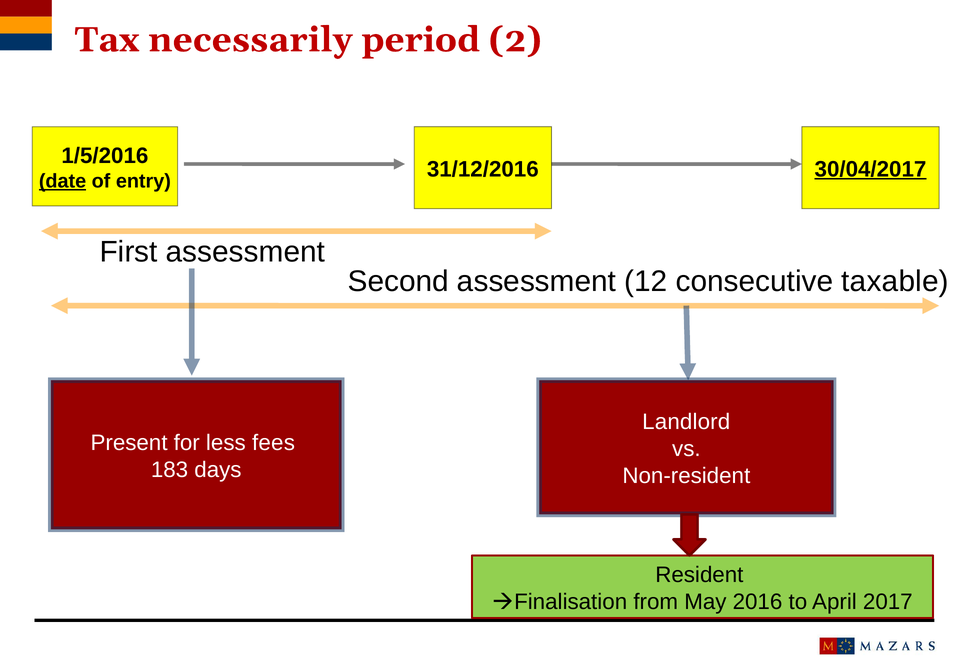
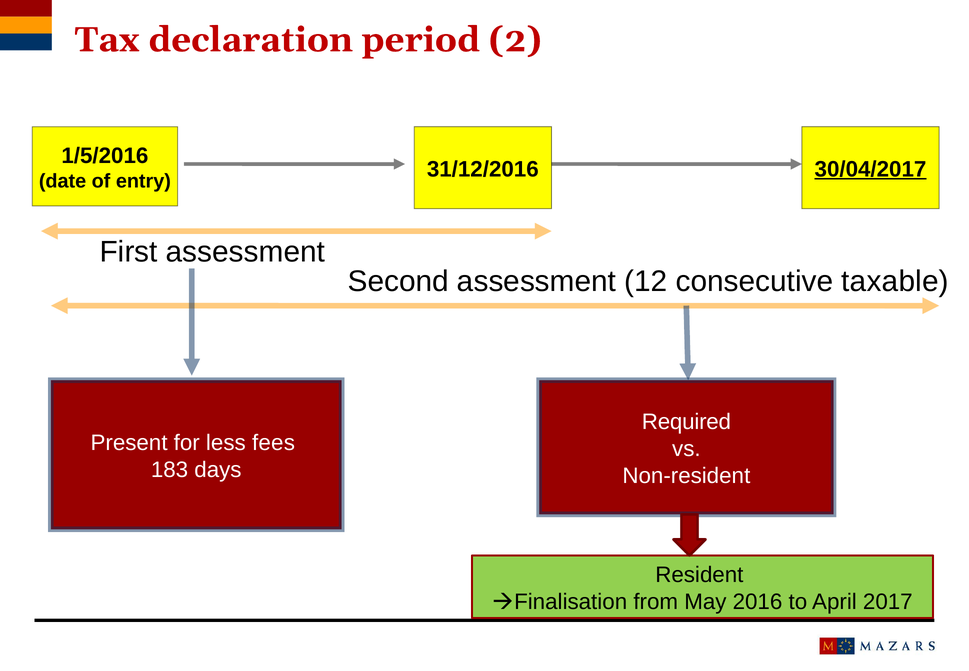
necessarily: necessarily -> declaration (251, 40)
date underline: present -> none (63, 181)
Landlord: Landlord -> Required (686, 422)
